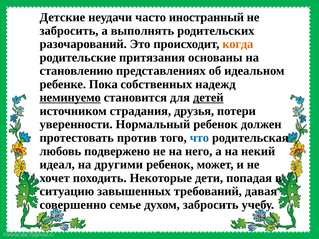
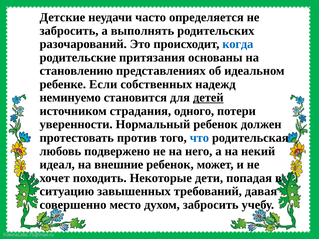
иностранный: иностранный -> определяется (206, 17)
когда colour: orange -> blue (238, 44)
Пока: Пока -> Если (103, 84)
неминуемо underline: present -> none (70, 98)
друзья: друзья -> одного (194, 111)
другими: другими -> внешние (119, 165)
семье: семье -> место (125, 205)
